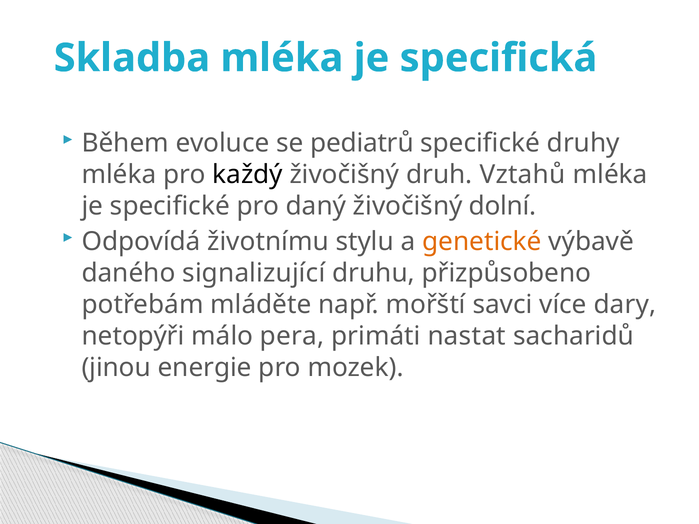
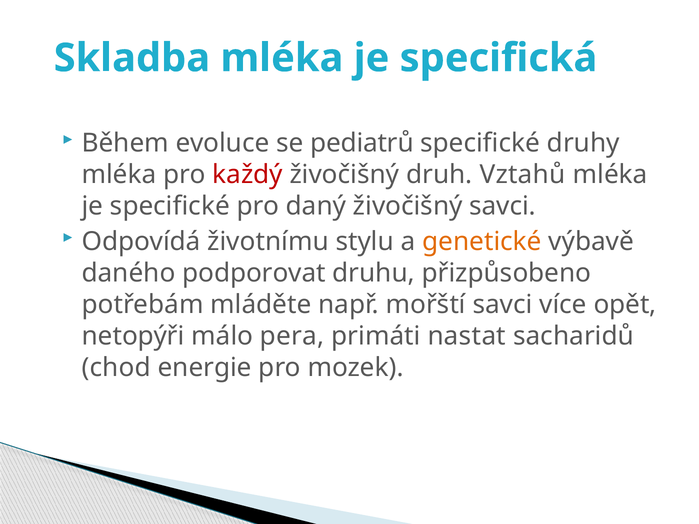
každý colour: black -> red (248, 175)
živočišný dolní: dolní -> savci (503, 206)
signalizující: signalizující -> podporovat (254, 273)
dary: dary -> opět (625, 305)
jinou: jinou -> chod (116, 368)
